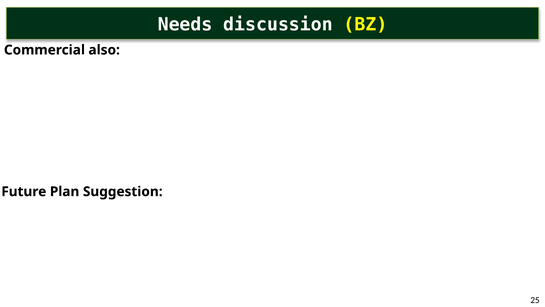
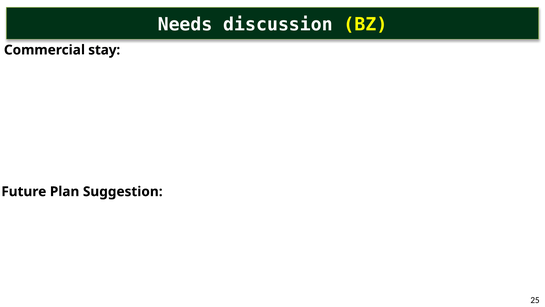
also: also -> stay (104, 50)
